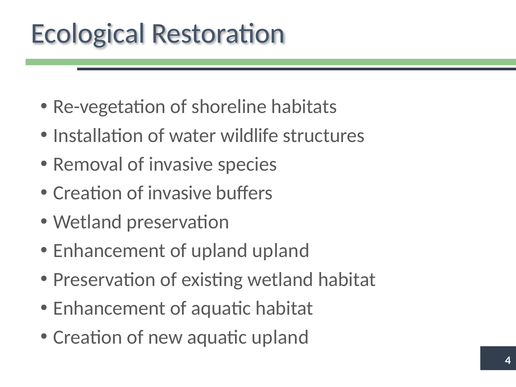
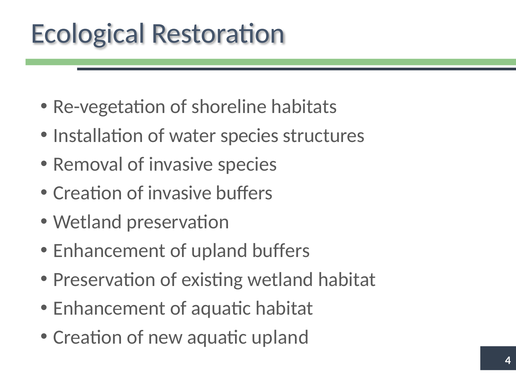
water wildlife: wildlife -> species (250, 135)
upland upland: upland -> buffers (281, 251)
